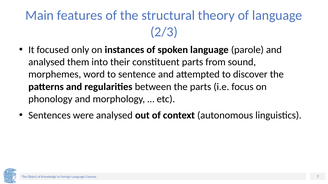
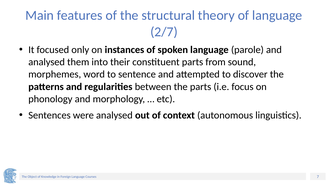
2/3: 2/3 -> 2/7 (164, 32)
